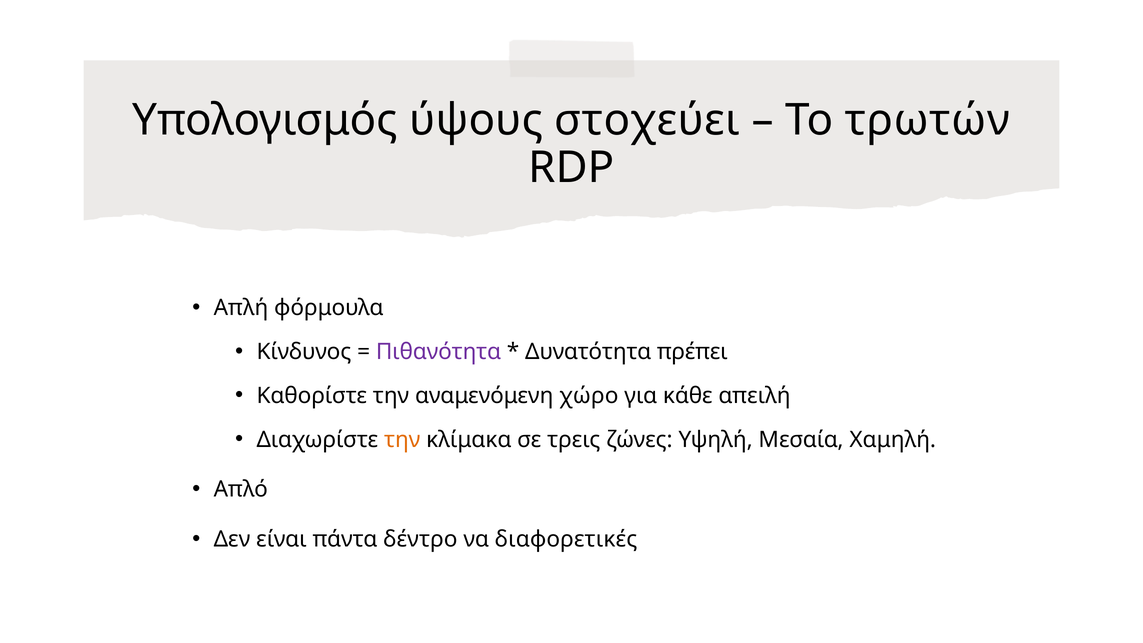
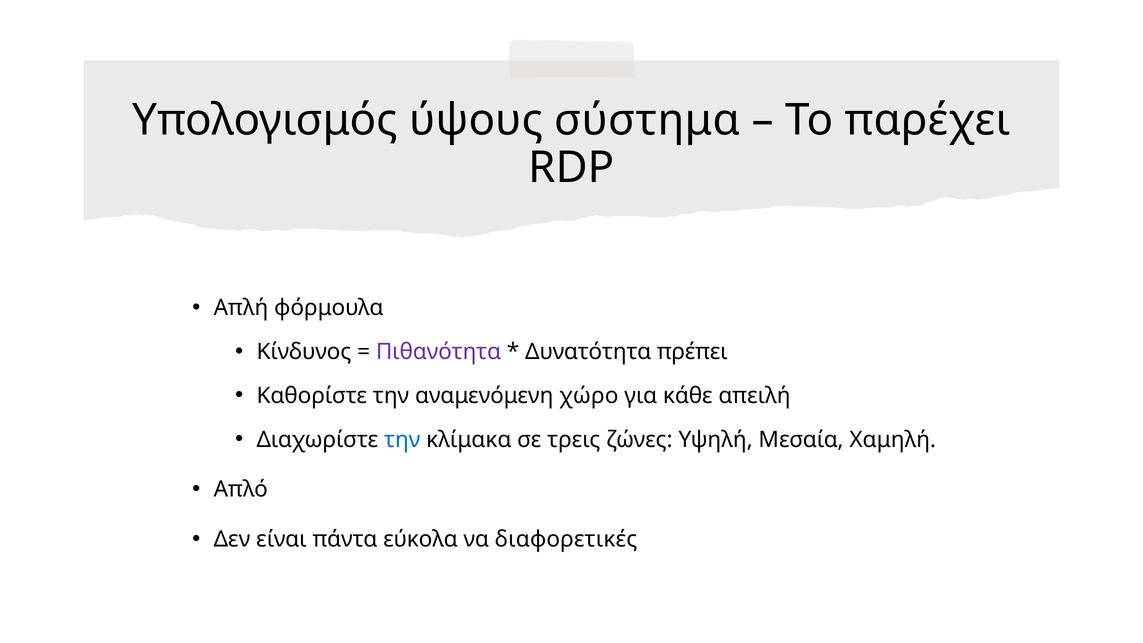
στοχεύει: στοχεύει -> σύστημα (647, 120)
τρωτών: τρωτών -> παρέχει (927, 120)
την colour: orange -> blue (402, 440)
δέντρο: δέντρο -> εύκολα (420, 539)
